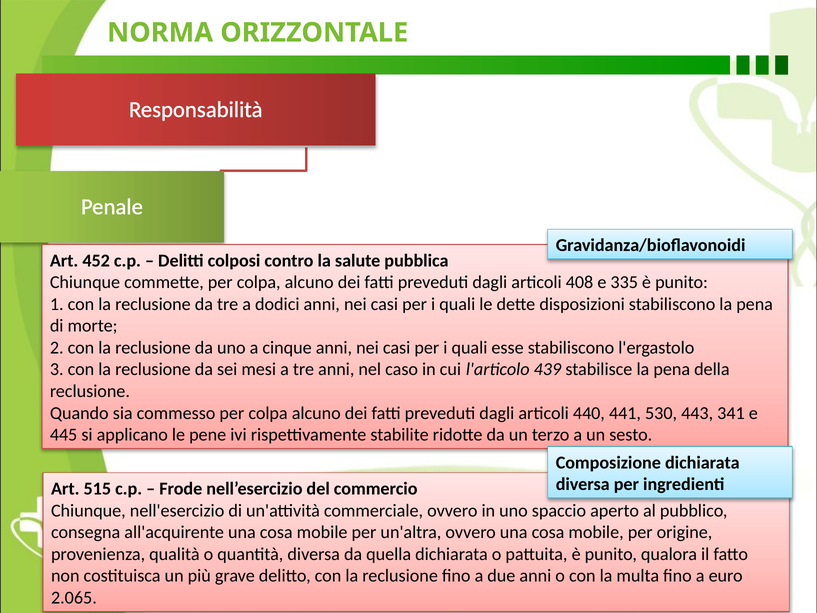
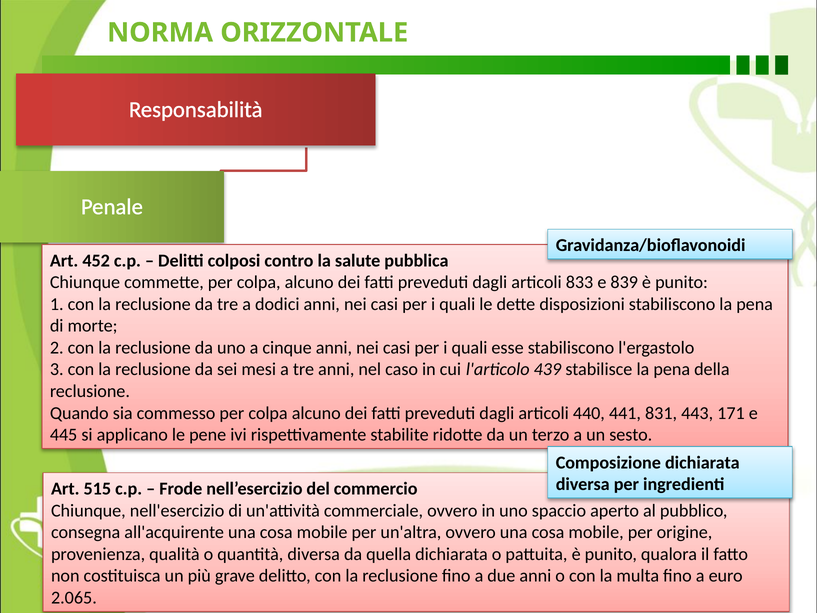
408: 408 -> 833 (580, 282)
335: 335 -> 839 (624, 282)
530: 530 -> 831 (661, 413)
341: 341 -> 171 (731, 413)
